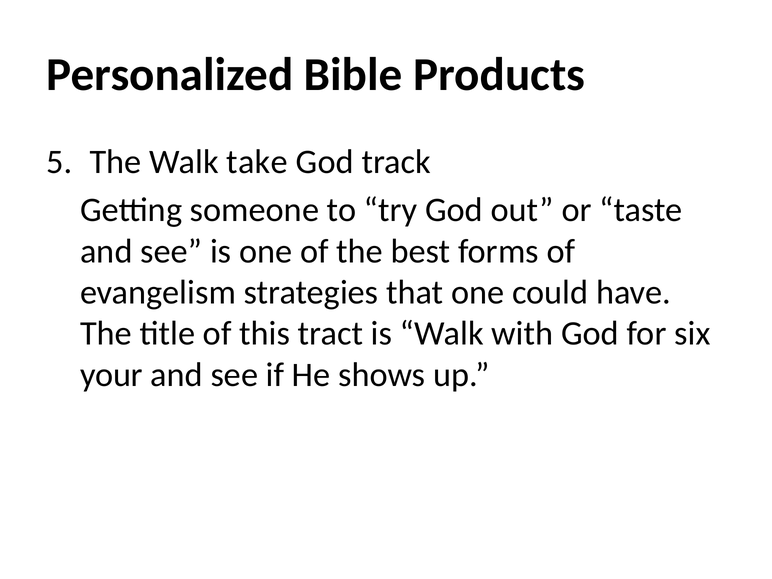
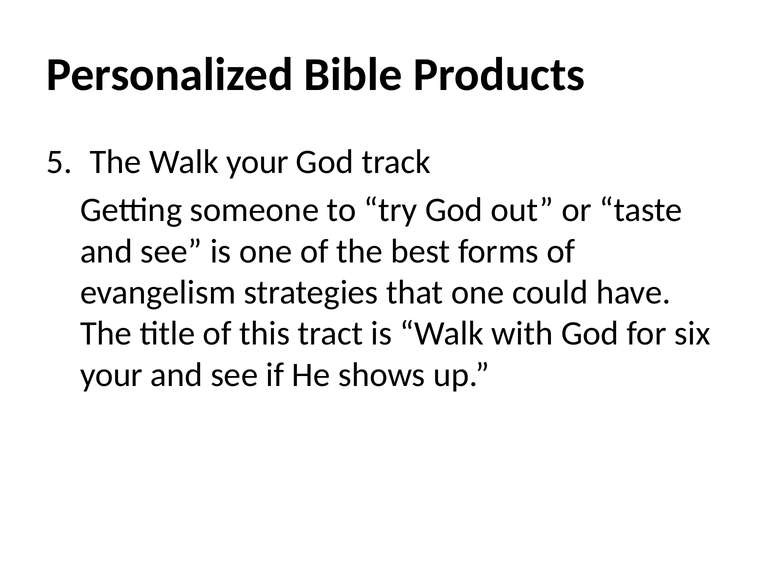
Walk take: take -> your (257, 162)
